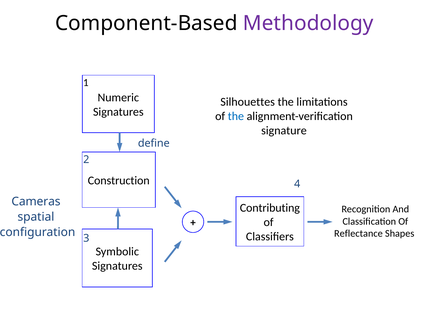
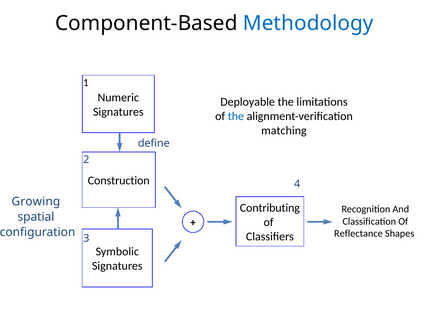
Methodology colour: purple -> blue (308, 23)
Silhouettes: Silhouettes -> Deployable (248, 102)
signature: signature -> matching (284, 131)
Cameras: Cameras -> Growing (36, 202)
